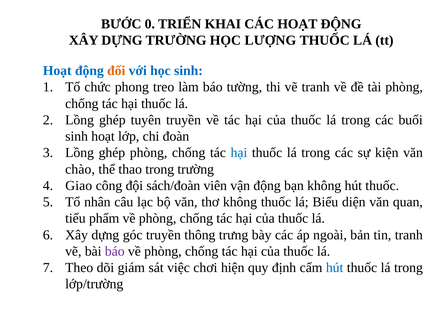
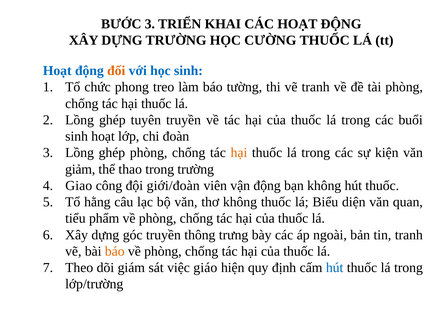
BƯỚC 0: 0 -> 3 (150, 24)
LƯỢNG: LƯỢNG -> CƯỜNG (270, 40)
hại colour: blue -> orange (239, 152)
chào: chào -> giảm (80, 169)
sách/đoàn: sách/đoàn -> giới/đoàn (173, 185)
nhân: nhân -> hằng (97, 202)
báo colour: purple -> orange (115, 251)
chơi: chơi -> giáo (205, 267)
